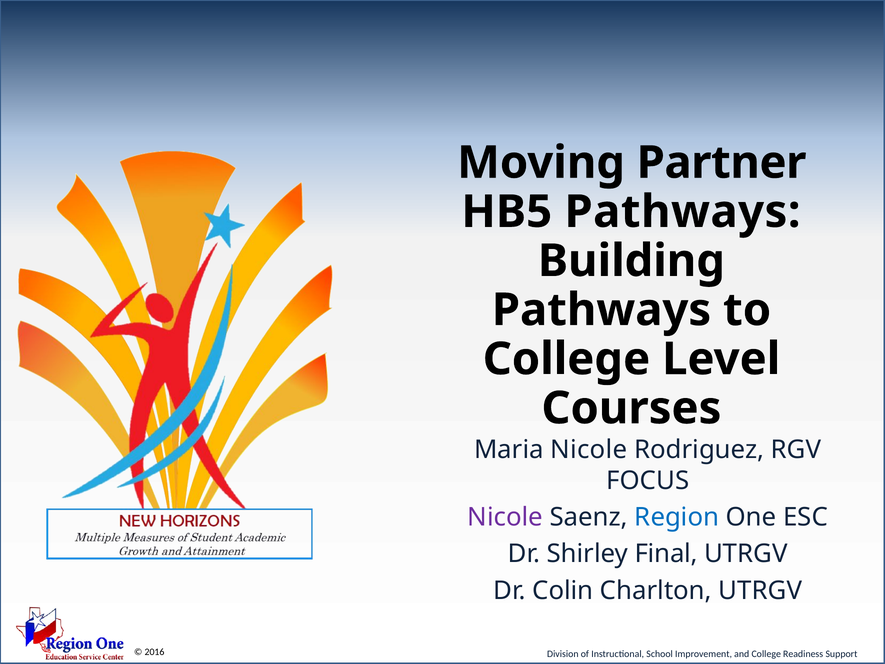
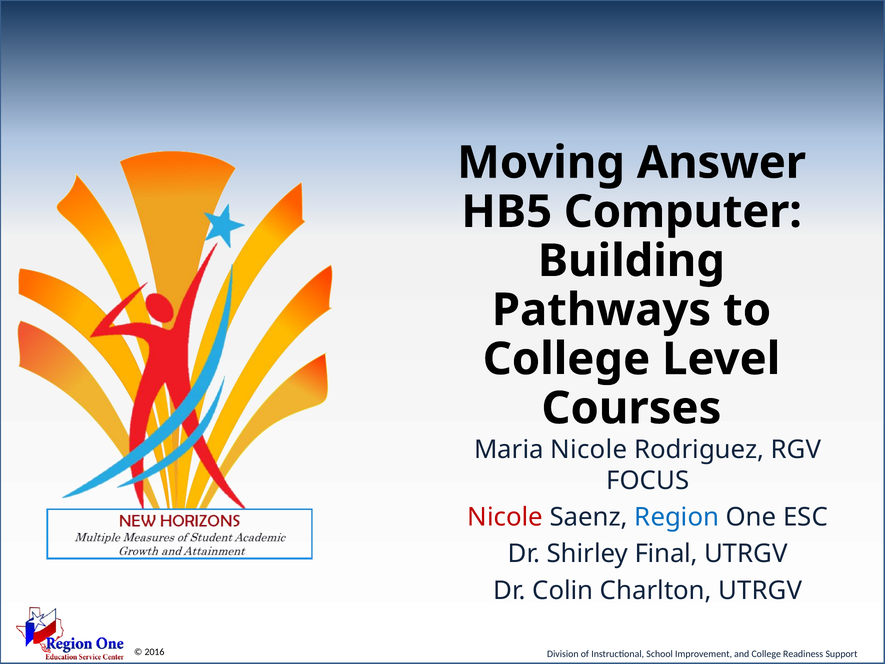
Partner: Partner -> Answer (721, 163)
HB5 Pathways: Pathways -> Computer (683, 212)
Nicole colour: purple -> red (505, 517)
